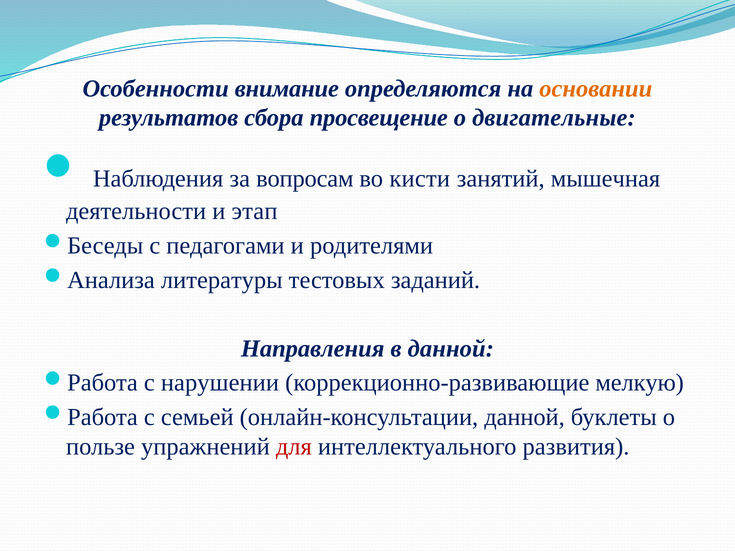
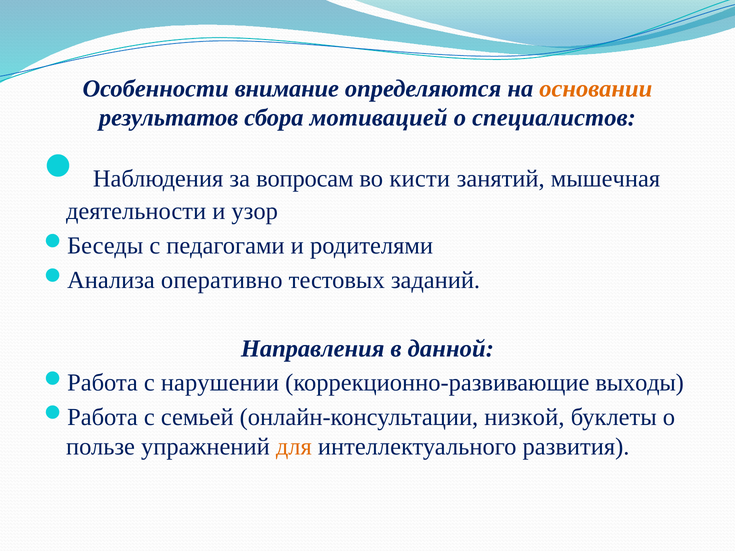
просвещение: просвещение -> мотивацией (379, 118)
двигательные: двигательные -> специалистов (554, 118)
этап: этап -> узор (255, 211)
литературы: литературы -> оперативно (222, 280)
мелкую: мелкую -> выходы (640, 383)
онлайн-консультации данной: данной -> низкой (524, 417)
для colour: red -> orange (294, 447)
